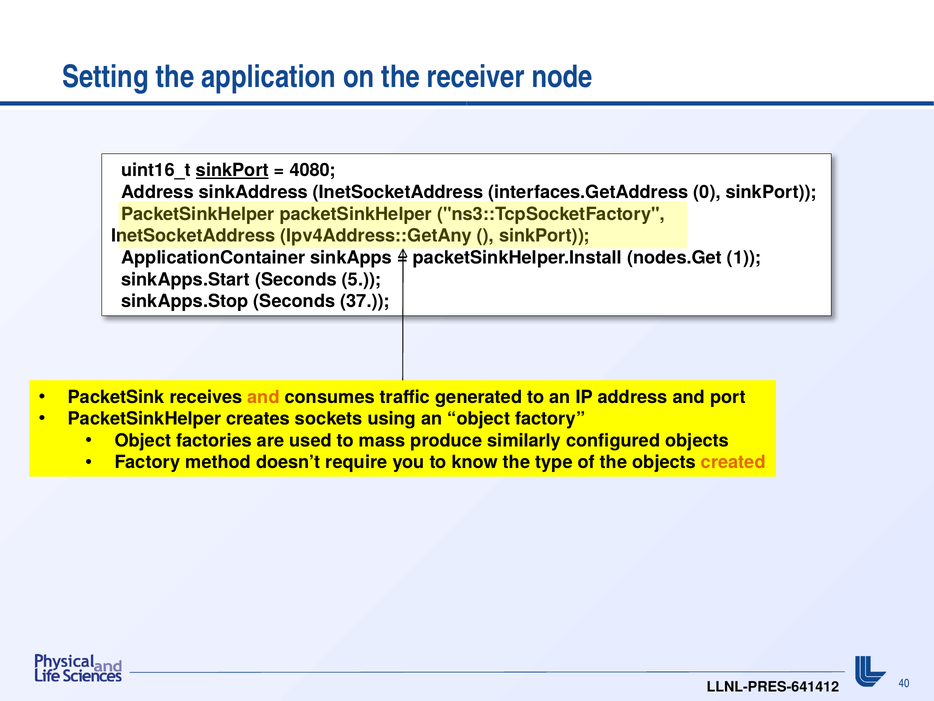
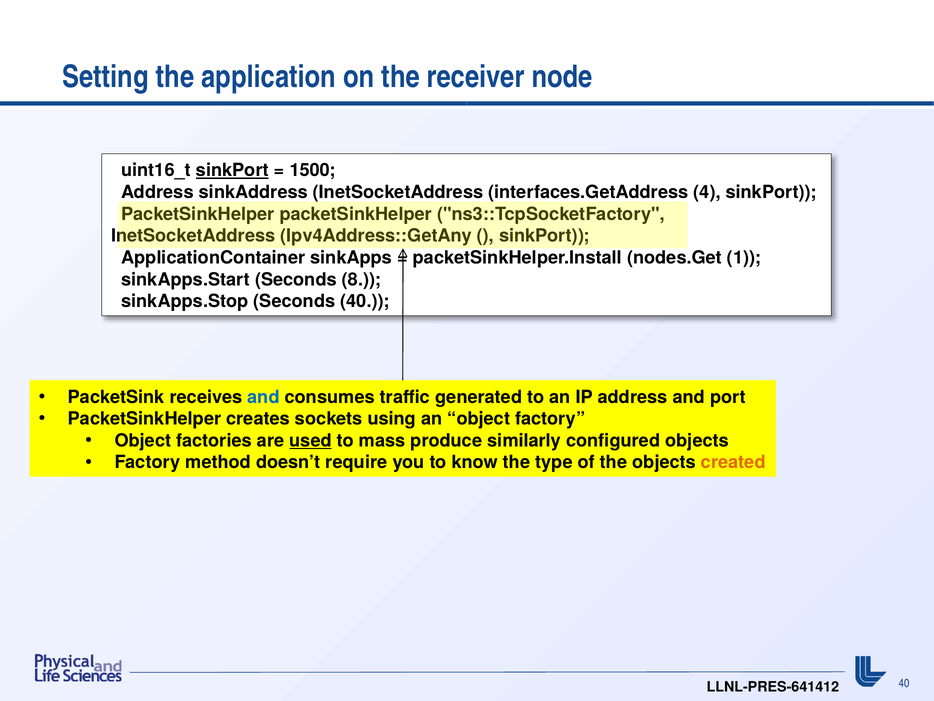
4080: 4080 -> 1500 (313, 170)
0: 0 -> 4 (707, 192)
5: 5 -> 8 (362, 279)
Seconds 37: 37 -> 40 (365, 301)
and colour: orange -> blue (263, 397)
used underline: none -> present (311, 440)
